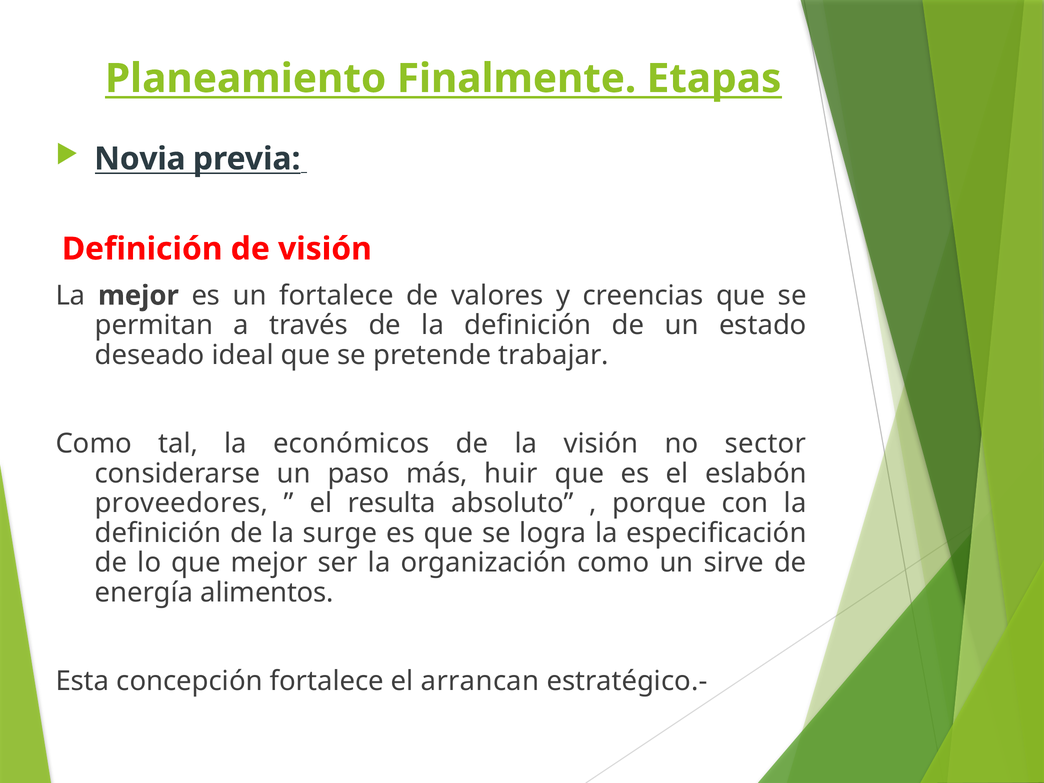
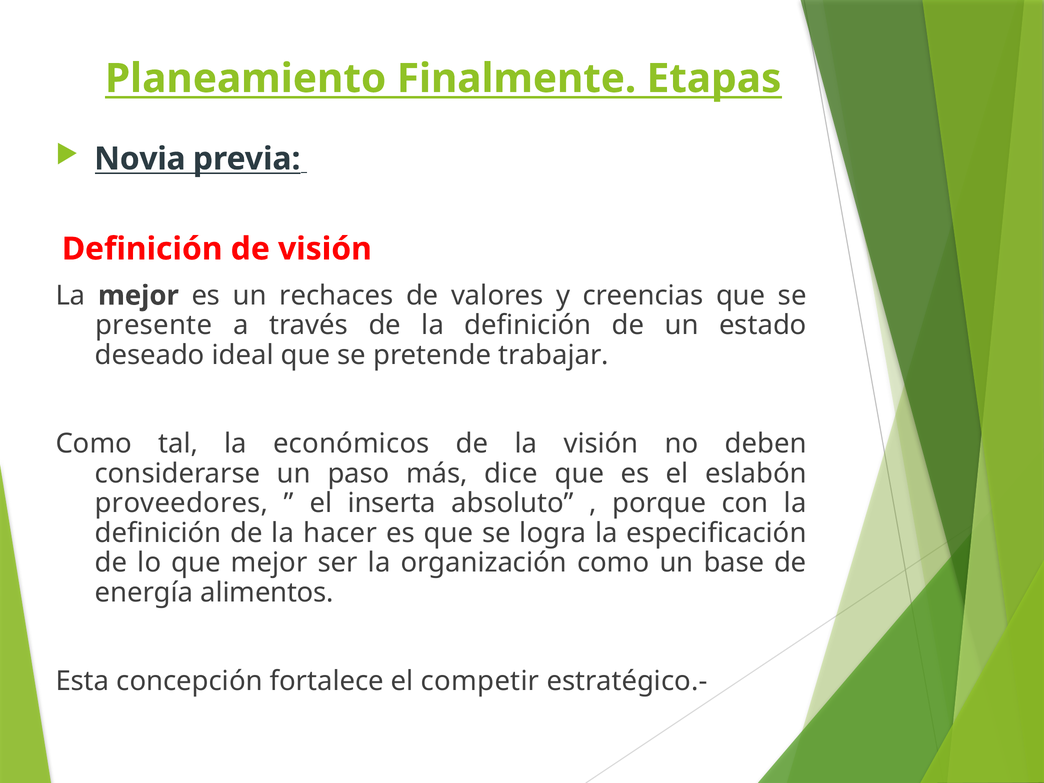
un fortalece: fortalece -> rechaces (336, 296)
permitan: permitan -> presente (154, 325)
sector: sector -> deben (766, 444)
huir: huir -> dice (511, 473)
resulta: resulta -> inserta (392, 503)
surge: surge -> hacer (340, 533)
sirve: sirve -> base (734, 563)
arrancan: arrancan -> competir (480, 681)
